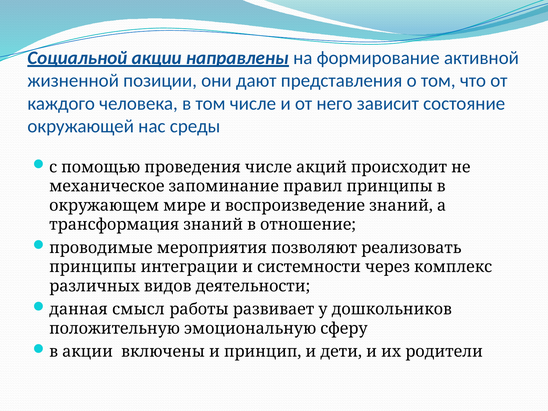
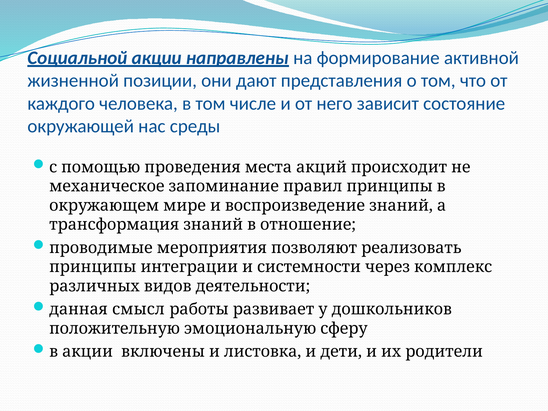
проведения числе: числе -> места (268, 167)
принцип: принцип -> листовка (263, 352)
